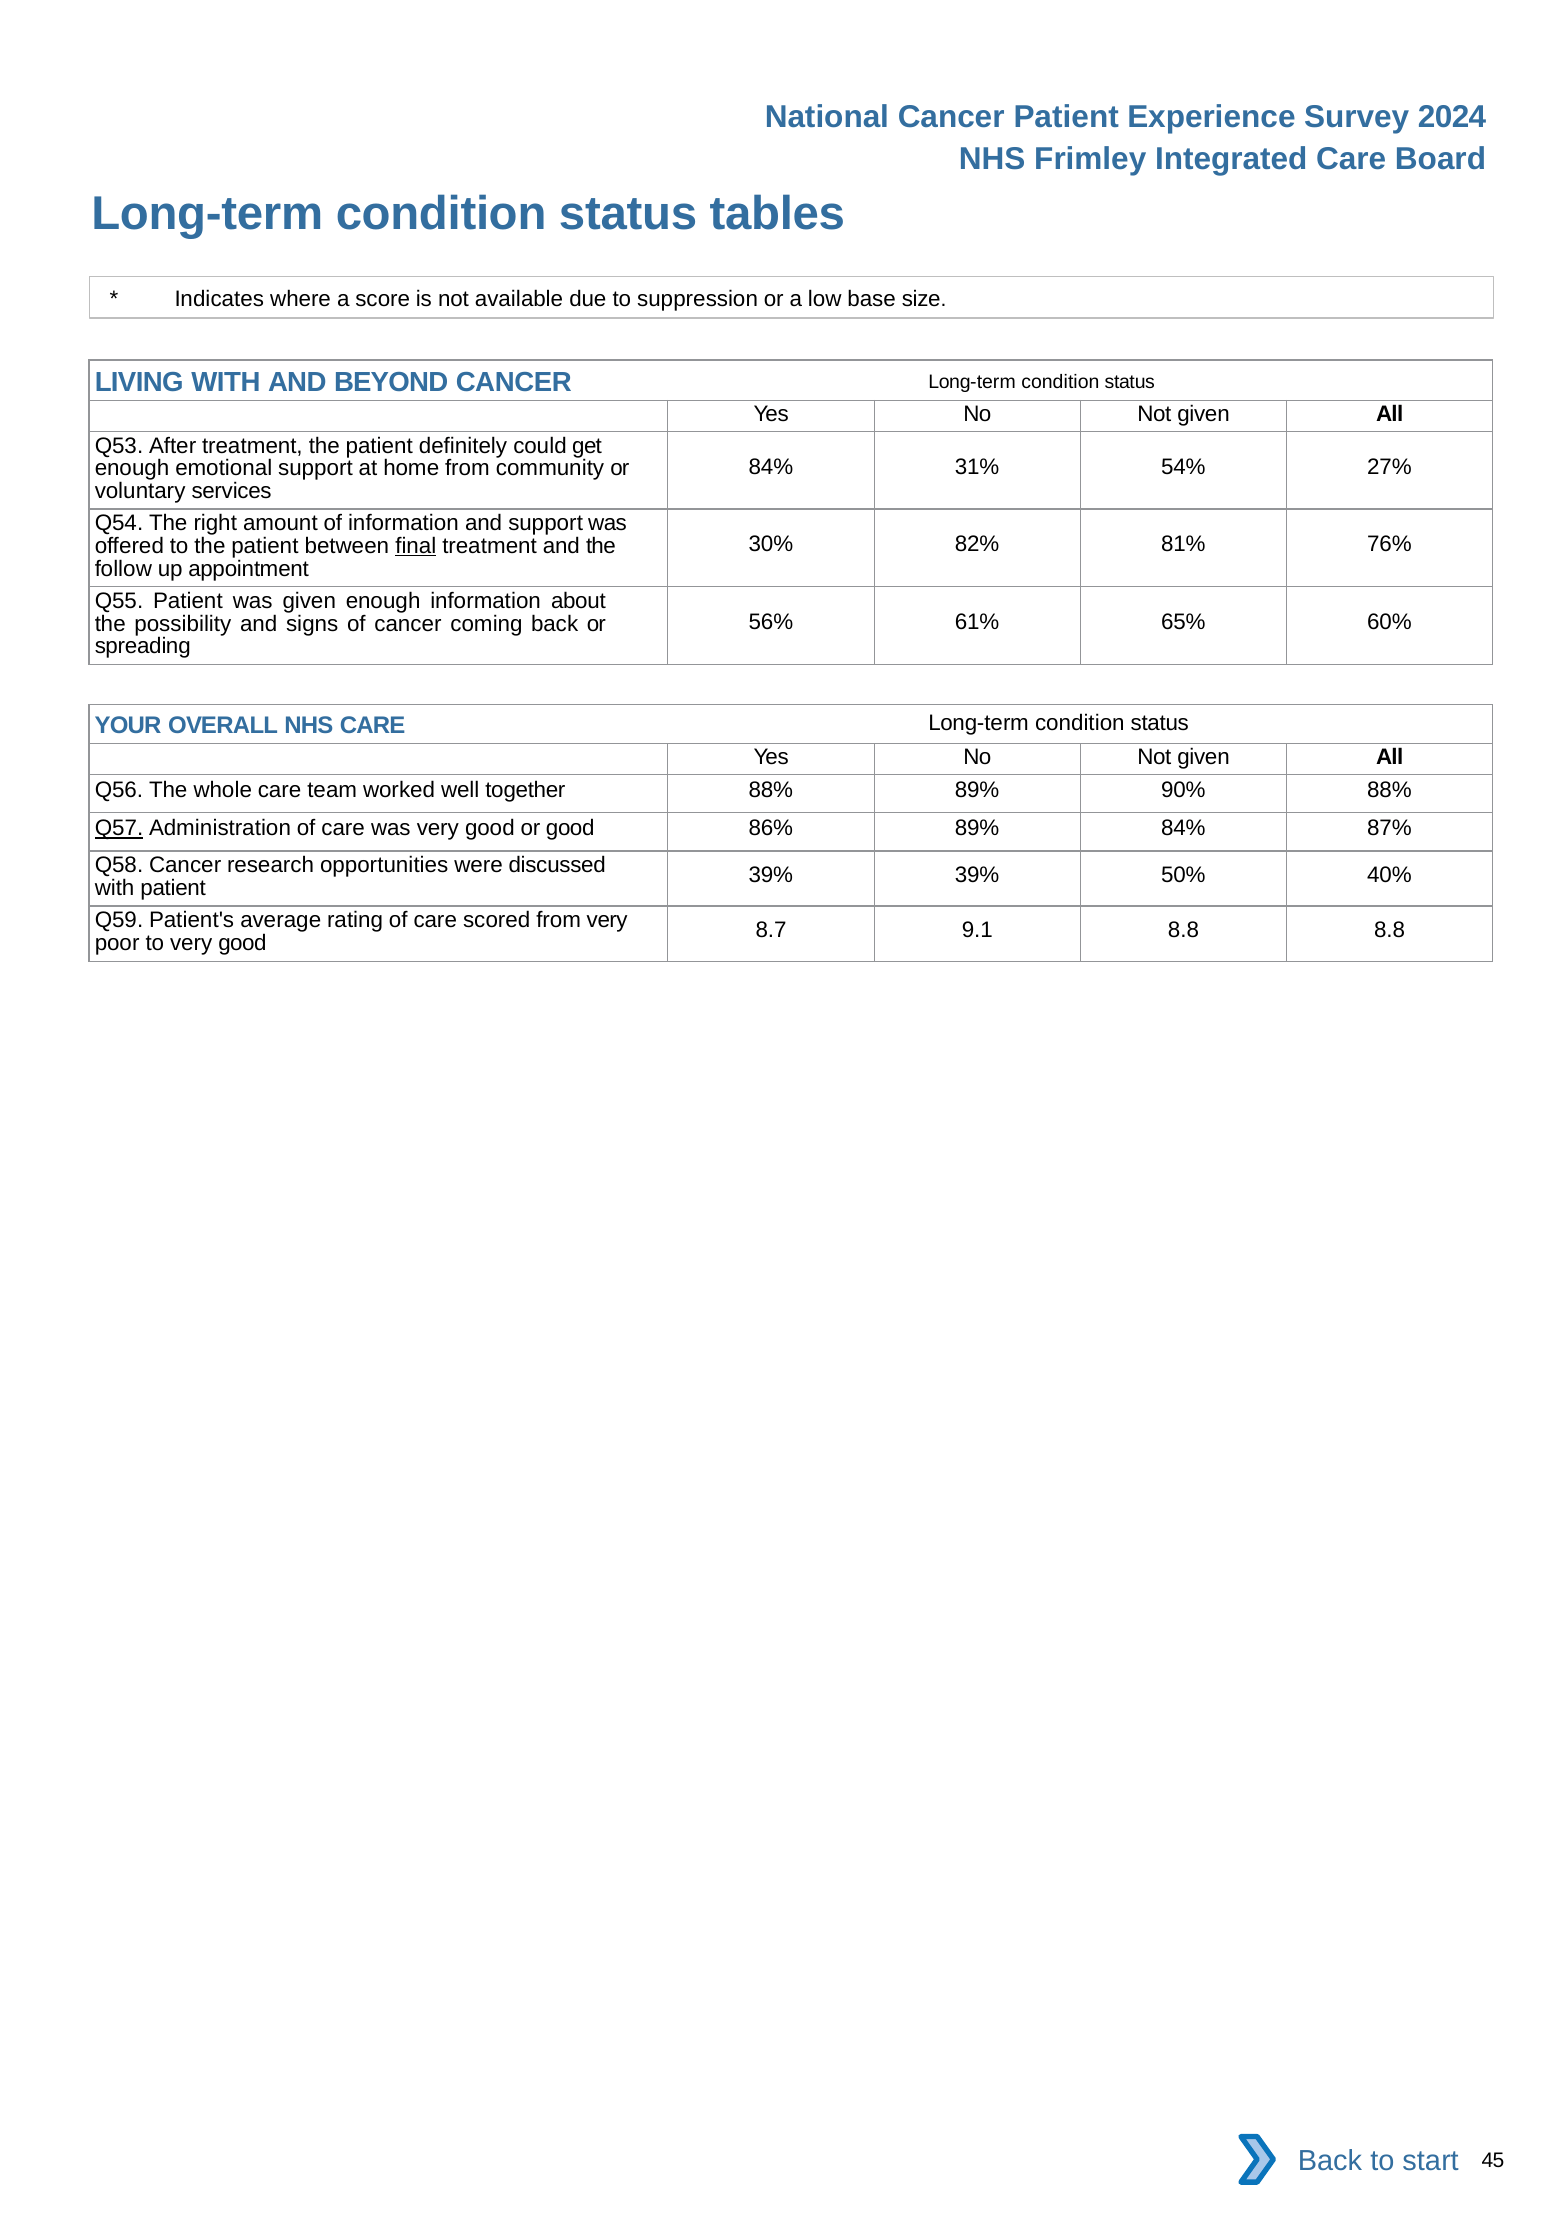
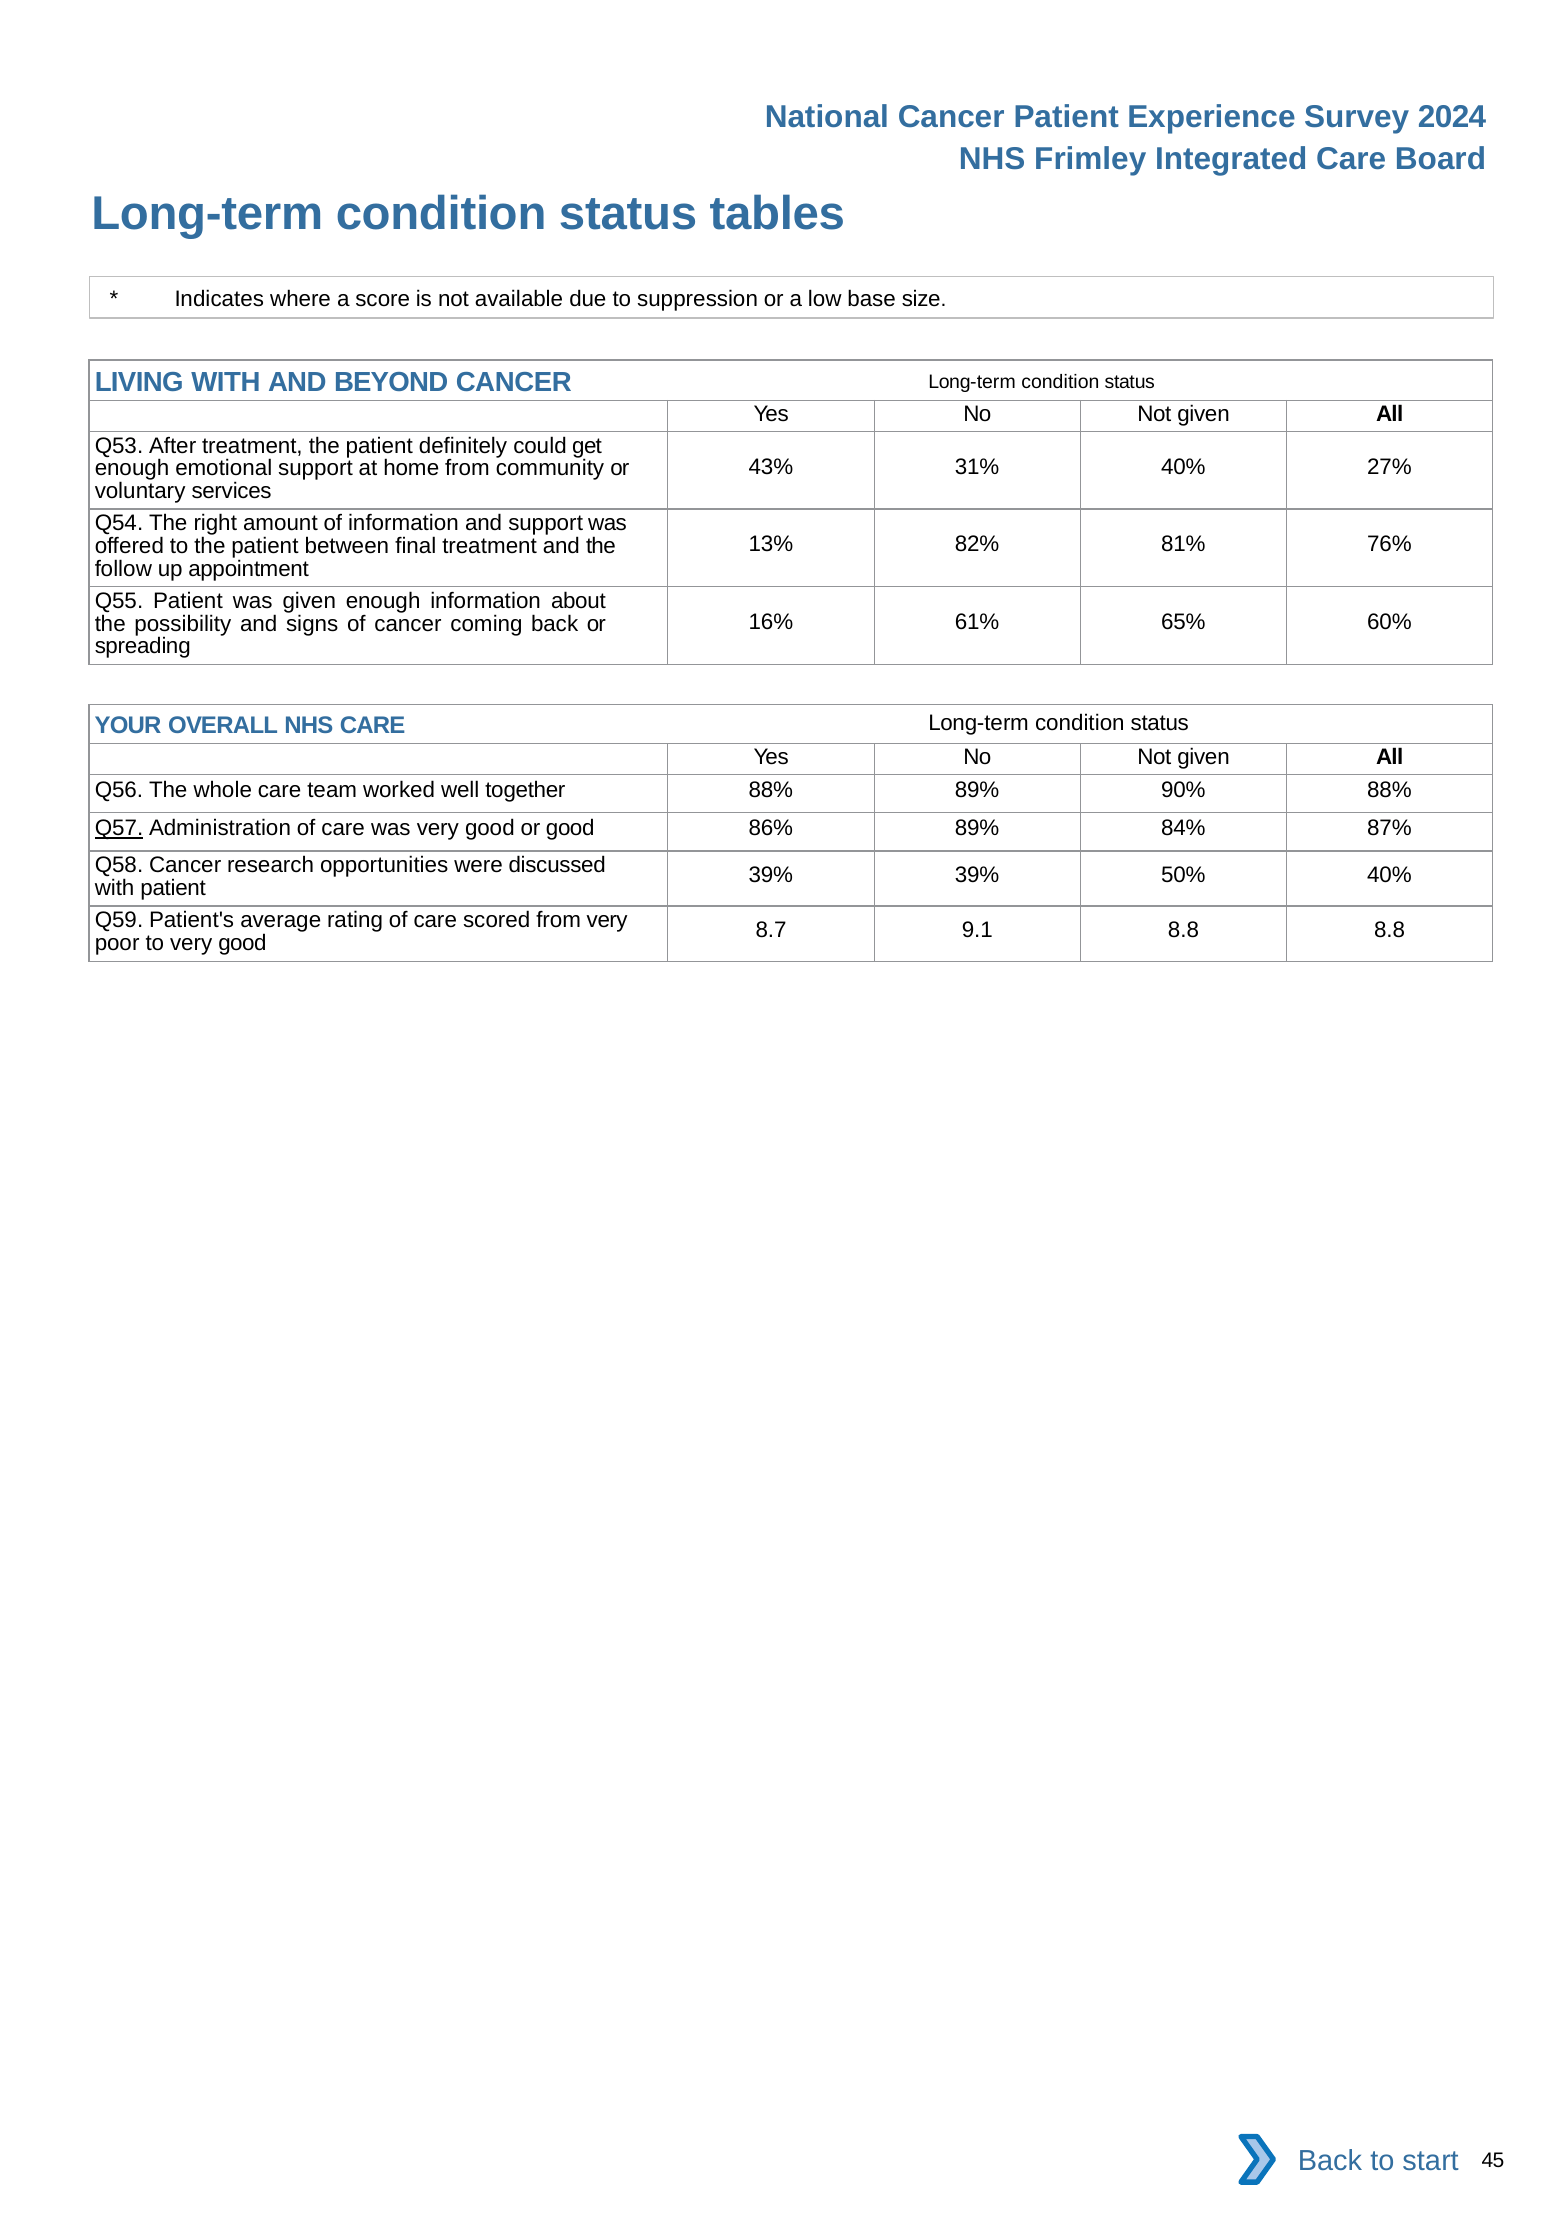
84%: 84% -> 43% (771, 467)
31% 54%: 54% -> 40% (1183, 467)
30%: 30% -> 13% (771, 544)
final underline: present -> none (416, 546)
56%: 56% -> 16% (771, 622)
